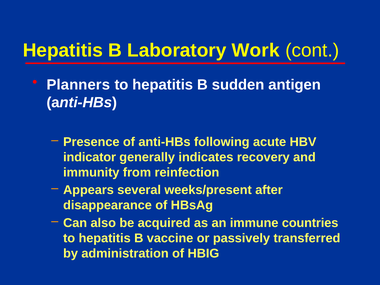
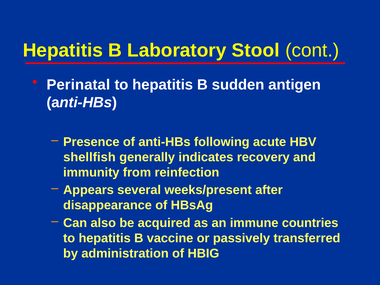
Work: Work -> Stool (256, 50)
Planners: Planners -> Perinatal (78, 85)
indicator: indicator -> shellfish (89, 157)
